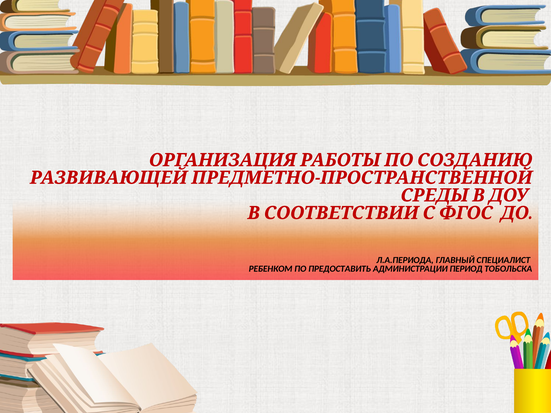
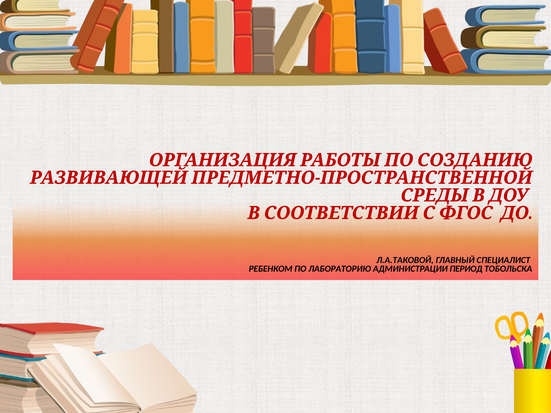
Л.А.ПЕРИОДА: Л.А.ПЕРИОДА -> Л.А.ТАКОВОЙ (405, 260)
ПРЕДОСТАВИТЬ: ПРЕДОСТАВИТЬ -> ЛАБОРАТОРИЮ (340, 269)
